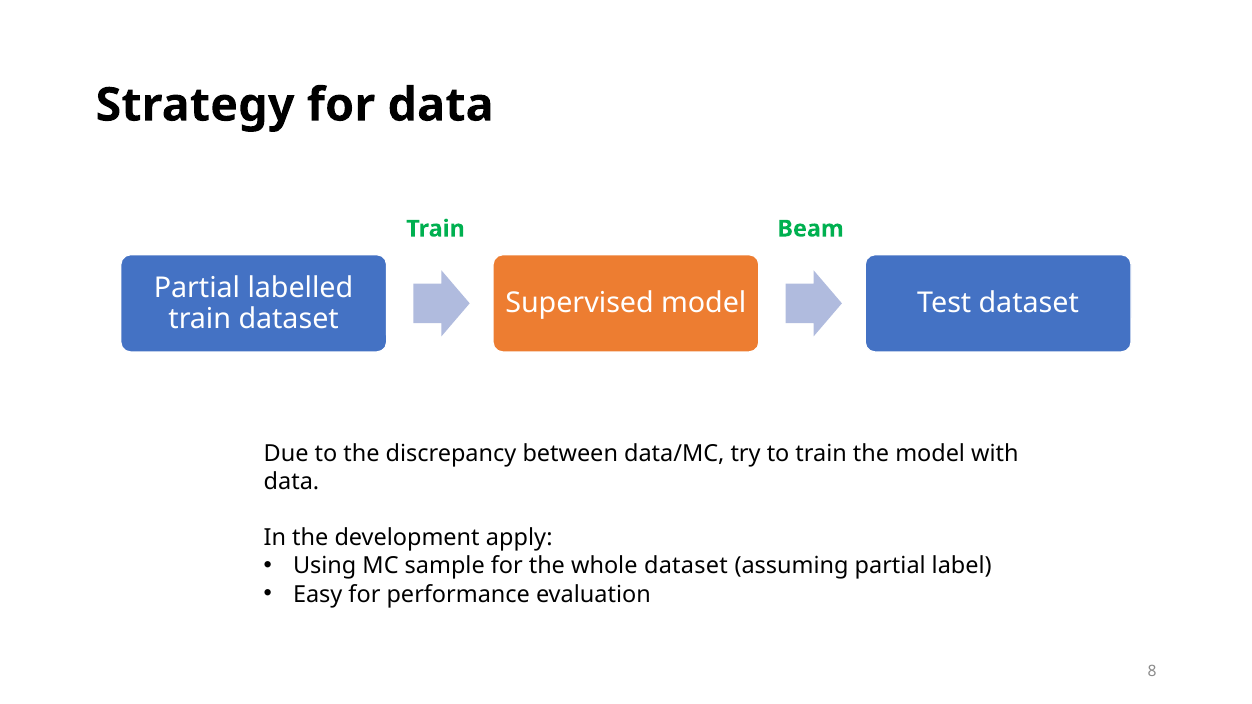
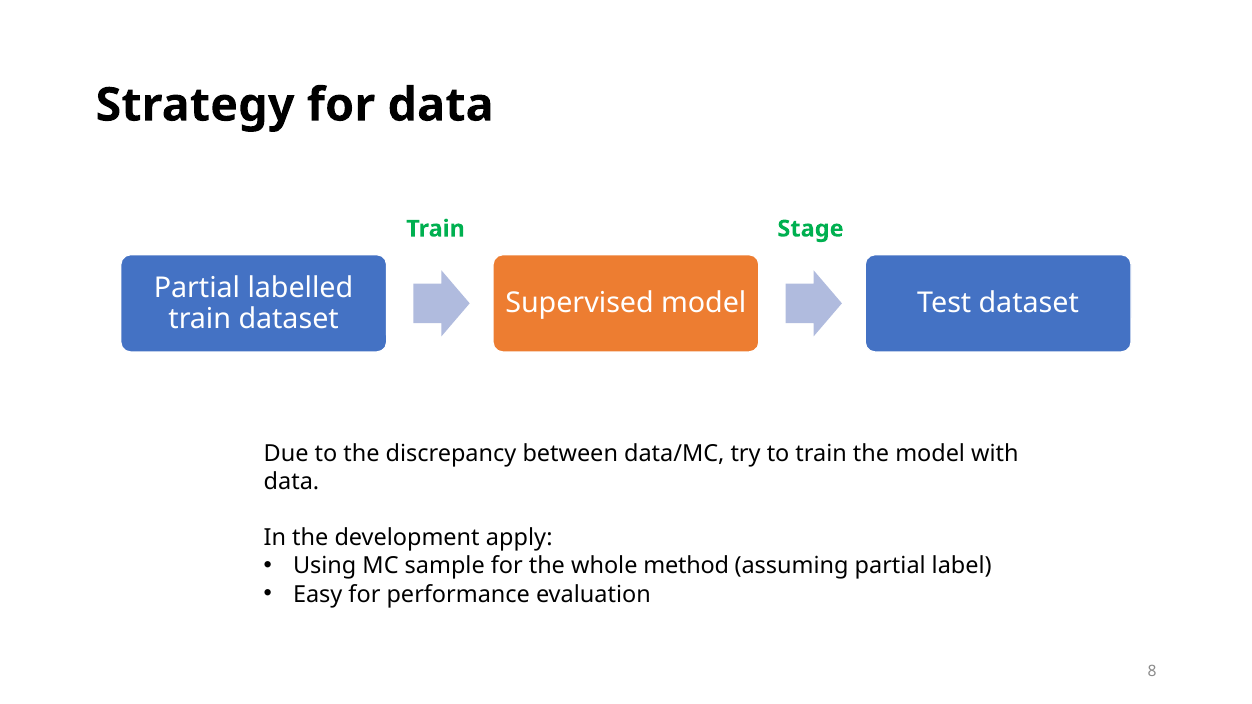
Beam: Beam -> Stage (811, 229)
whole dataset: dataset -> method (686, 566)
